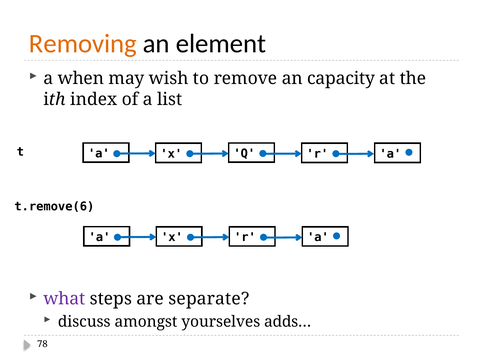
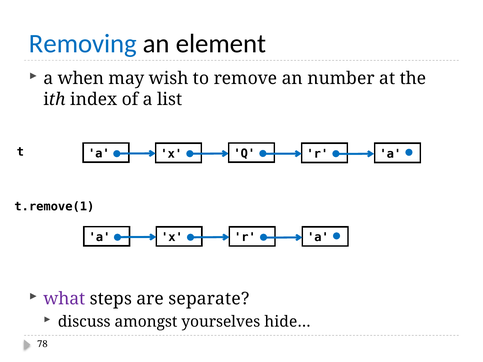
Removing colour: orange -> blue (83, 44)
capacity: capacity -> number (341, 79)
t.remove(6: t.remove(6 -> t.remove(1 (54, 207)
adds…: adds… -> hide… (288, 322)
